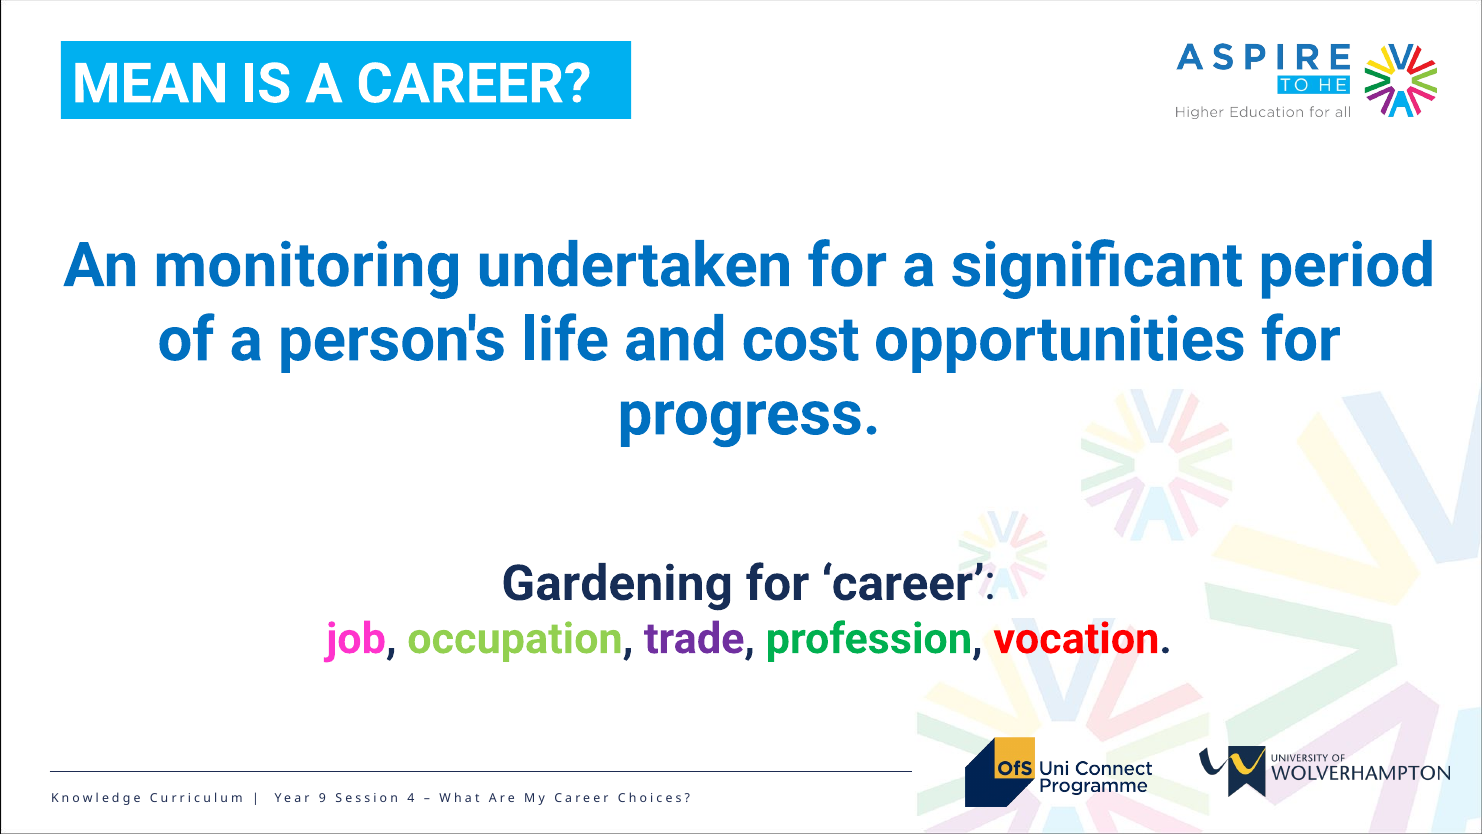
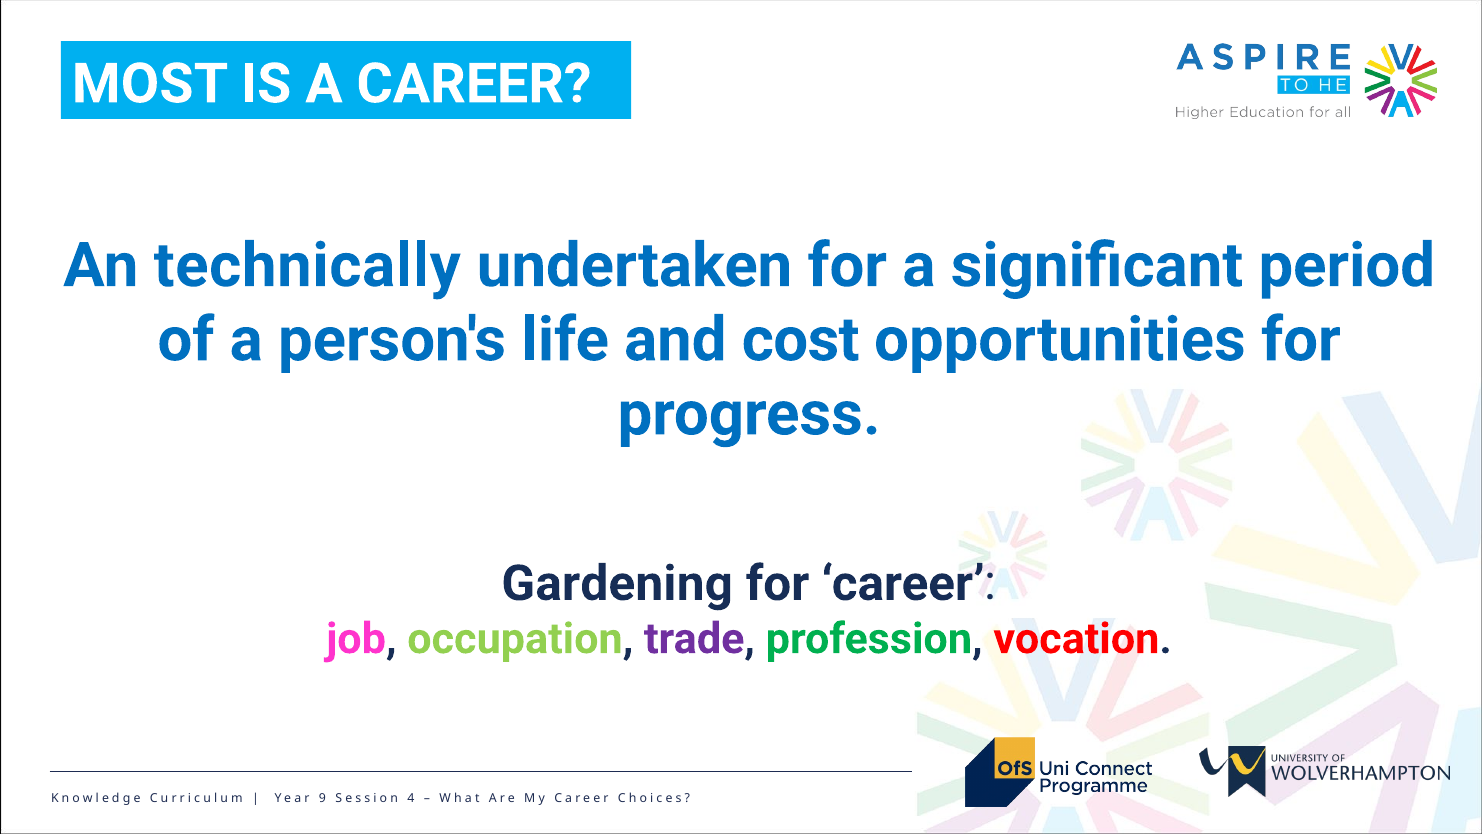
MEAN: MEAN -> MOST (150, 84)
monitoring: monitoring -> technically (307, 266)
